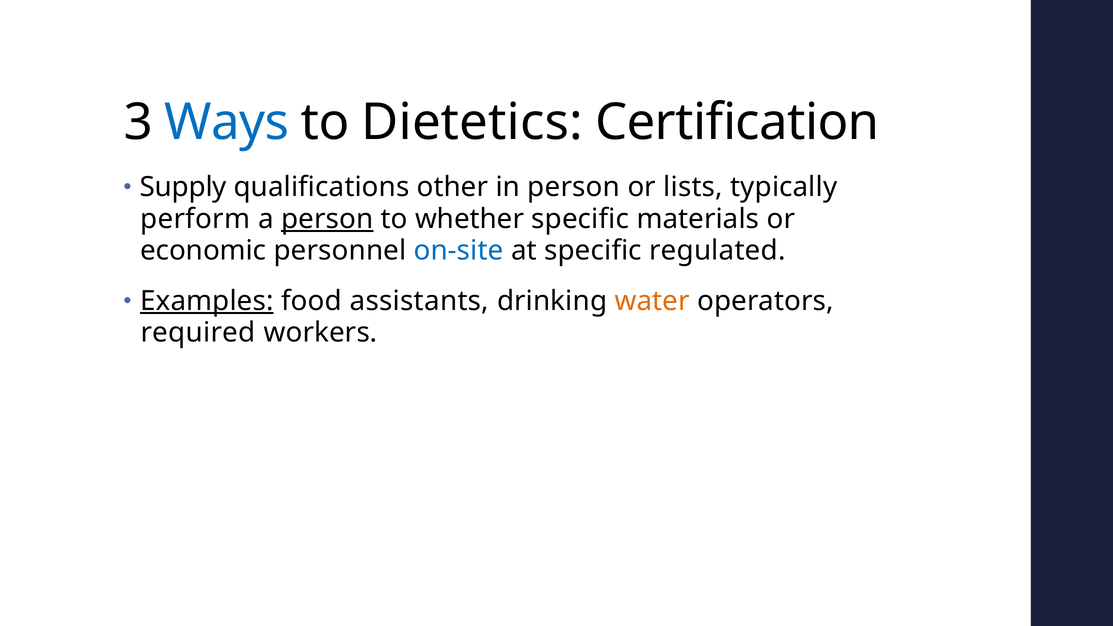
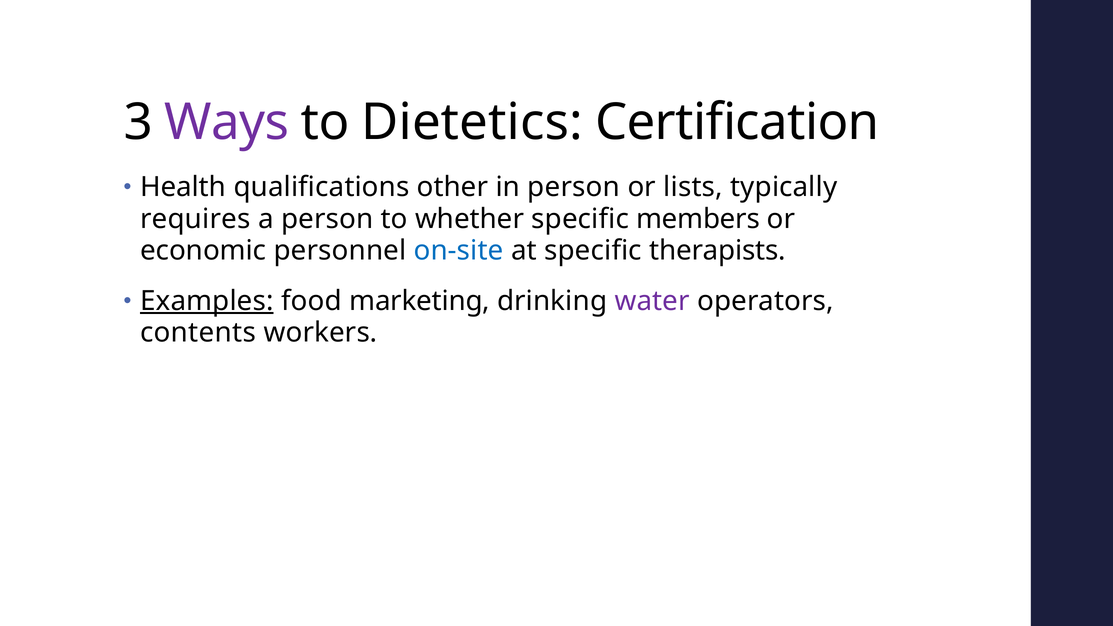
Ways colour: blue -> purple (227, 122)
Supply: Supply -> Health (183, 187)
perform: perform -> requires (195, 219)
person underline: present -> none (327, 219)
materials: materials -> members (698, 219)
regulated: regulated -> therapists (718, 251)
assistants: assistants -> marketing (420, 301)
water colour: orange -> purple (652, 301)
required: required -> contents (198, 333)
